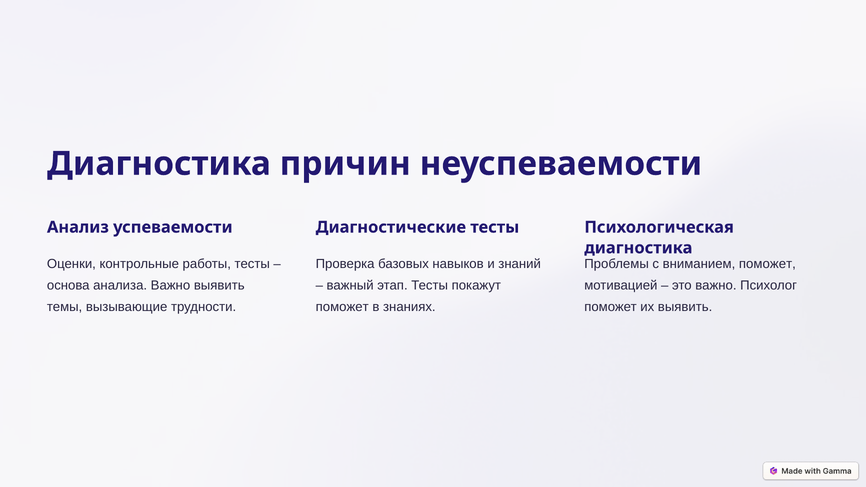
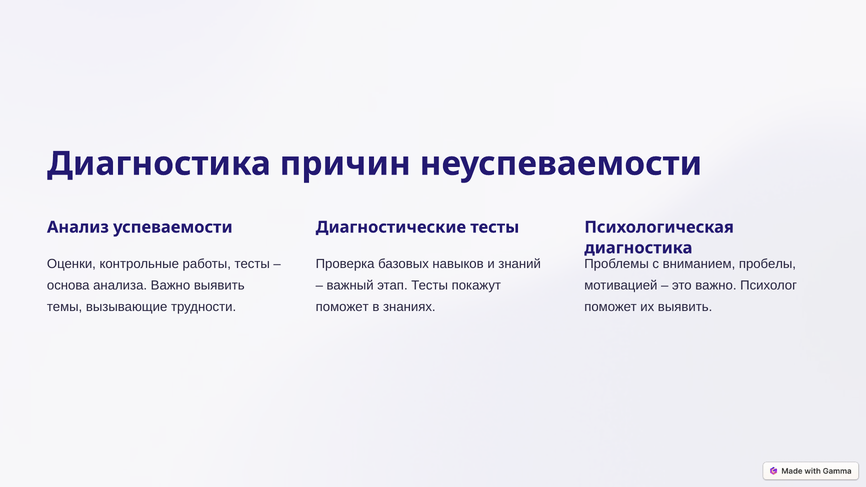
вниманием поможет: поможет -> пробелы (767, 264)
